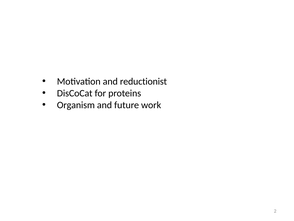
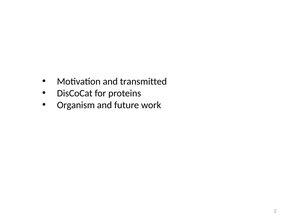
reductionist: reductionist -> transmitted (143, 81)
